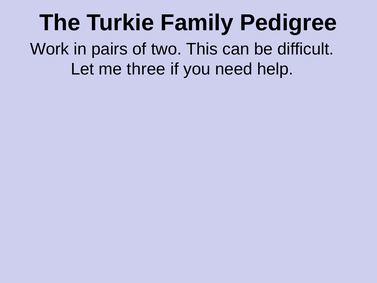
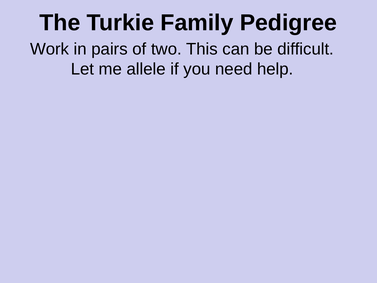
three: three -> allele (146, 69)
